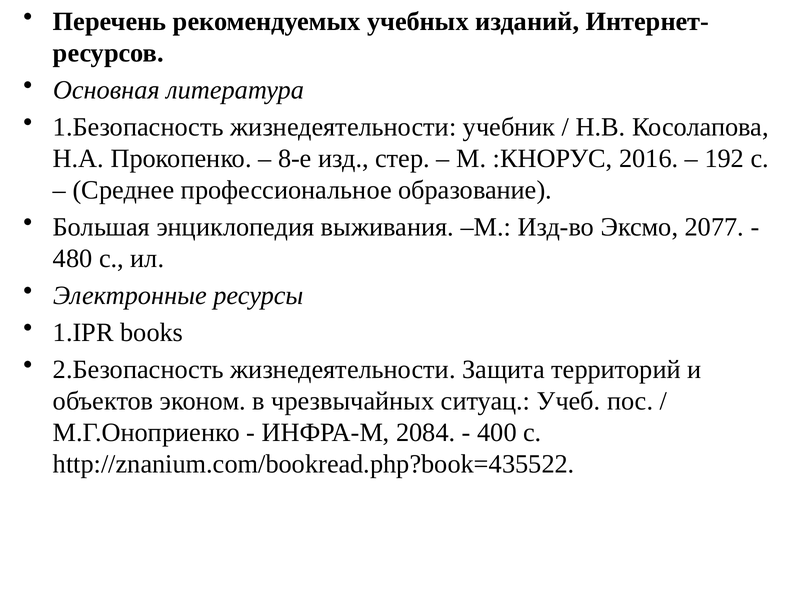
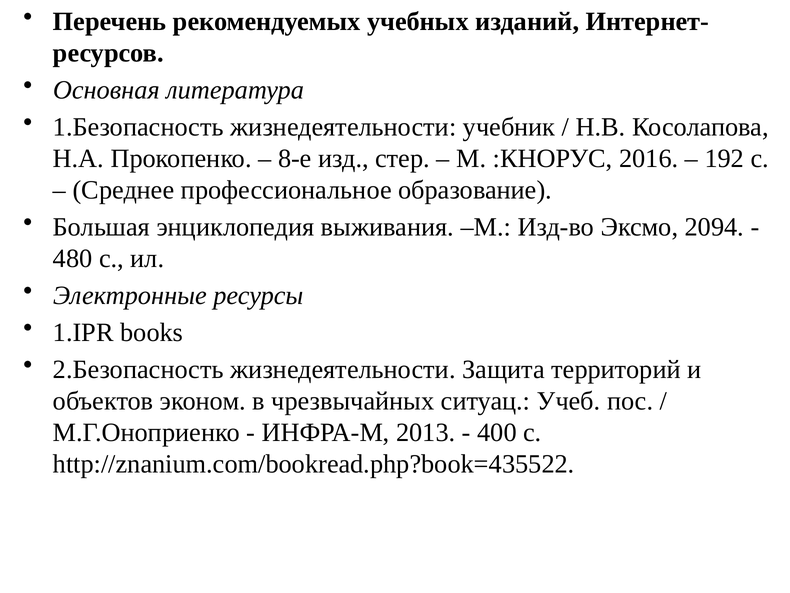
2077: 2077 -> 2094 (714, 227)
2084: 2084 -> 2013 (426, 432)
